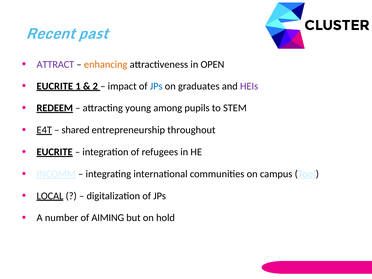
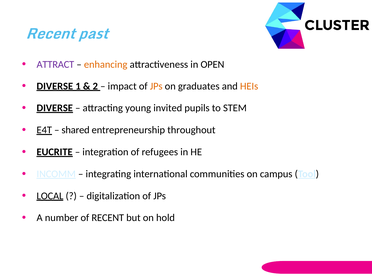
EUCRITE: EUCRITE -> DIVERSE (55, 86)
JPs colour: blue -> orange (156, 86)
HEIs colour: purple -> orange (249, 86)
REDEEM: REDEEM -> DIVERSE (55, 108)
among: among -> invited (168, 108)
of AIMING: AIMING -> RECENT (108, 218)
